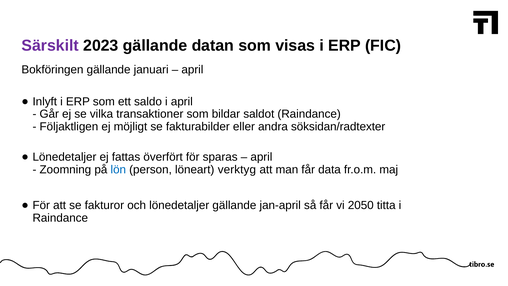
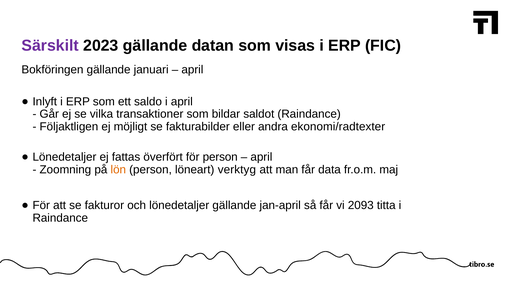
söksidan/radtexter: söksidan/radtexter -> ekonomi/radtexter (338, 127)
för sparas: sparas -> person (220, 157)
lön colour: blue -> orange (118, 170)
2050: 2050 -> 2093 (361, 205)
